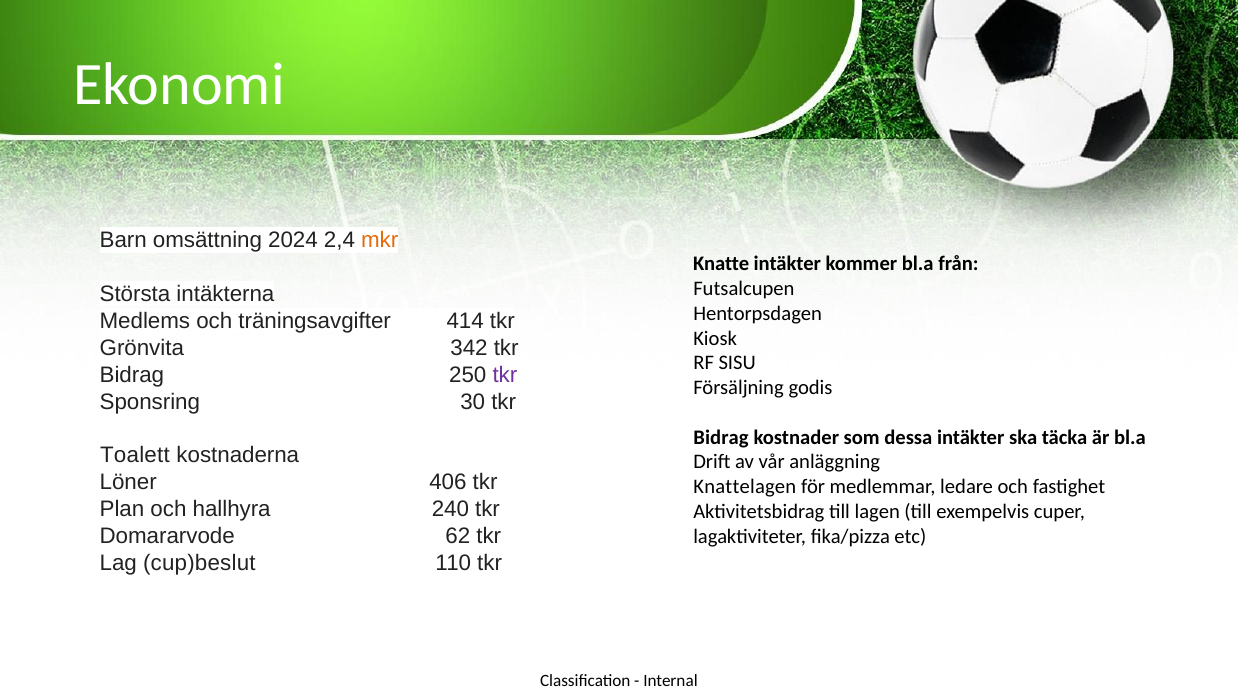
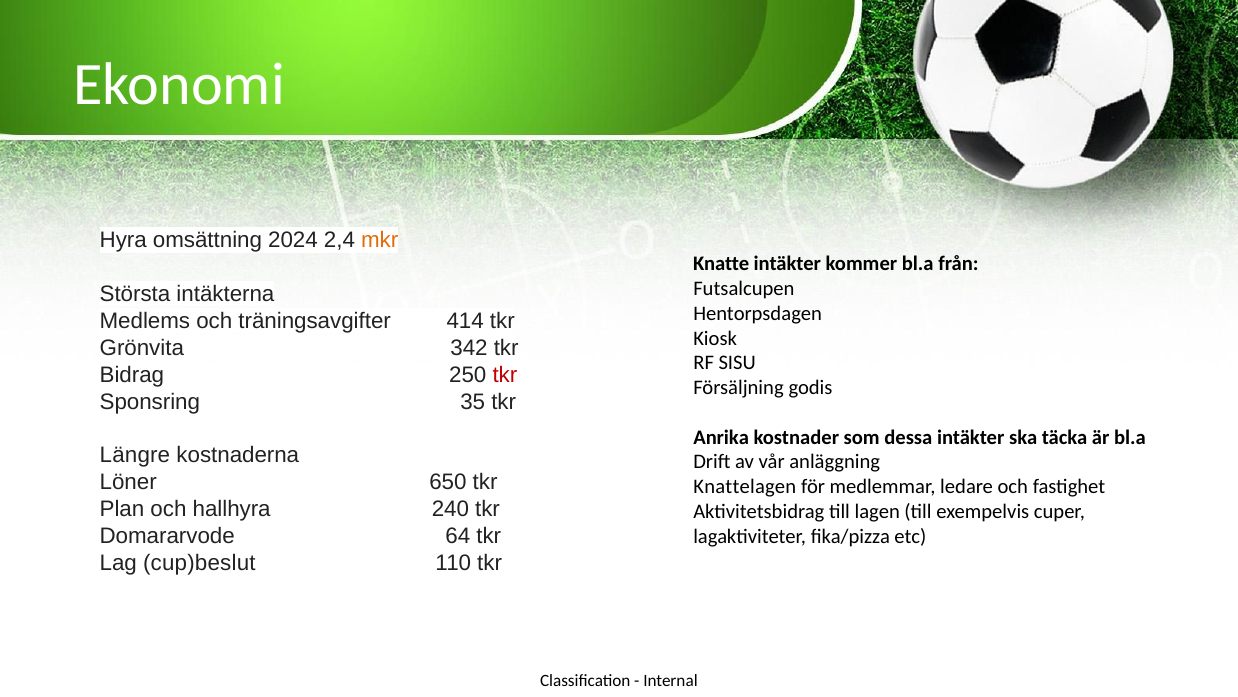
Barn: Barn -> Hyra (123, 240)
tkr colour: purple -> red (505, 374)
30: 30 -> 35 (473, 401)
Bidrag: Bidrag -> Anrika (721, 437)
Toalett: Toalett -> Längre (135, 455)
406: 406 -> 650 (448, 482)
62: 62 -> 64 (458, 536)
